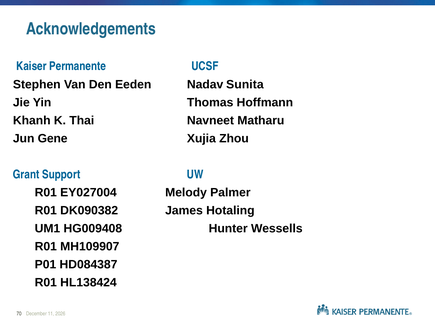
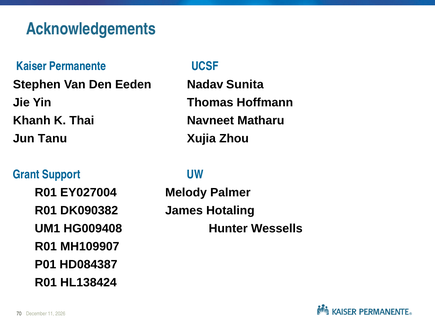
Gene: Gene -> Tanu (53, 139)
